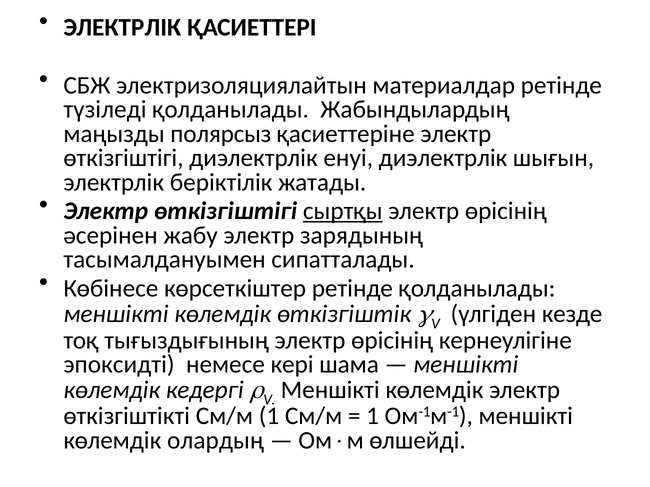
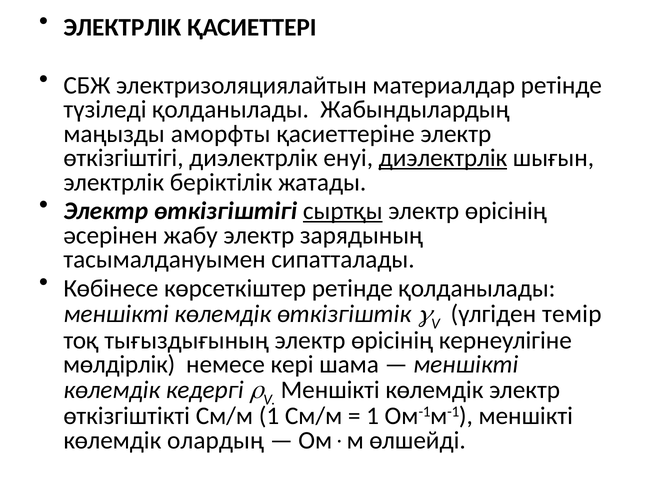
полярсыз: полярсыз -> аморфты (221, 134)
диэлектрлік underline: none -> present (443, 158)
кезде: кезде -> темір (572, 314)
эпоксидті: эпоксидті -> мөлдірлік (119, 365)
